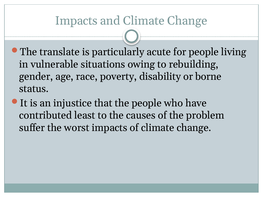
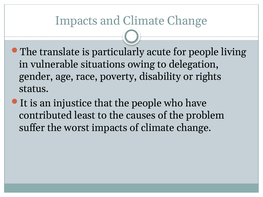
rebuilding: rebuilding -> delegation (194, 64)
borne: borne -> rights (208, 77)
